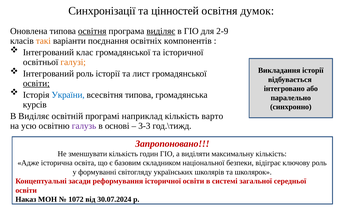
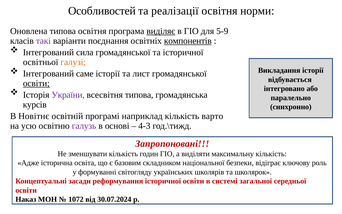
Синхронізації: Синхронізації -> Особливостей (102, 11)
цінностей: цінностей -> реалізації (175, 11)
думок: думок -> норми (257, 11)
освітня underline: present -> none (92, 31)
2-9: 2-9 -> 5-9 (222, 31)
такі colour: orange -> purple (43, 41)
компонентів underline: none -> present (188, 41)
клас: клас -> сила (85, 52)
Інтегрований роль: роль -> саме (85, 74)
України colour: blue -> purple (68, 95)
В Виділяє: Виділяє -> Новітнє (34, 116)
3-3: 3-3 -> 4-3 (144, 126)
Запропоновано: Запропоновано -> Запропоновані (172, 143)
